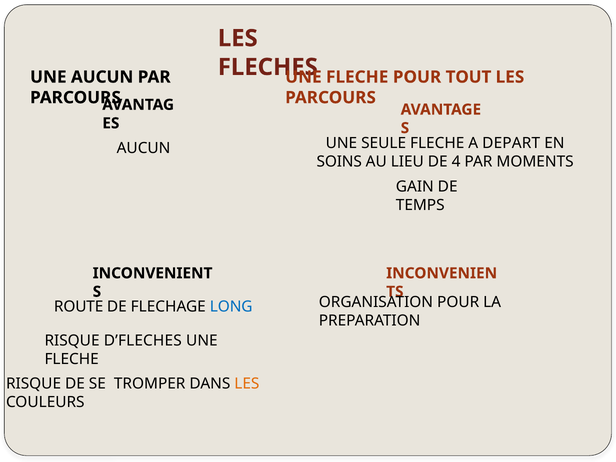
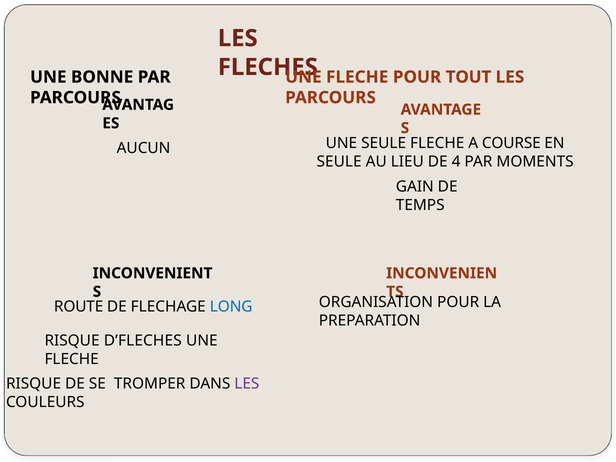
UNE AUCUN: AUCUN -> BONNE (102, 77)
DEPART: DEPART -> COURSE (511, 143)
SOINS: SOINS -> SEULE (339, 162)
LES colour: orange -> purple (247, 384)
